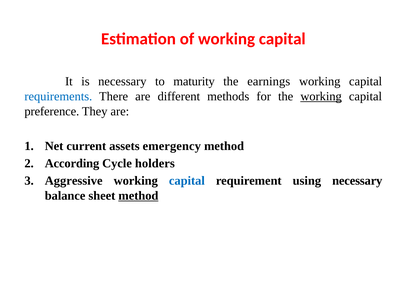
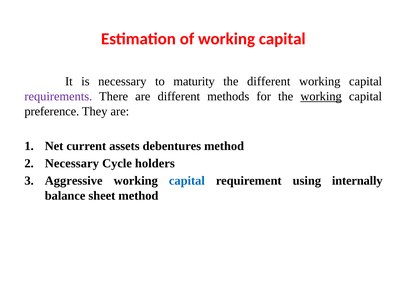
the earnings: earnings -> different (269, 82)
requirements colour: blue -> purple (58, 96)
emergency: emergency -> debentures (172, 146)
According: According -> Necessary (72, 164)
using necessary: necessary -> internally (357, 181)
method underline: present -> none (138, 196)
